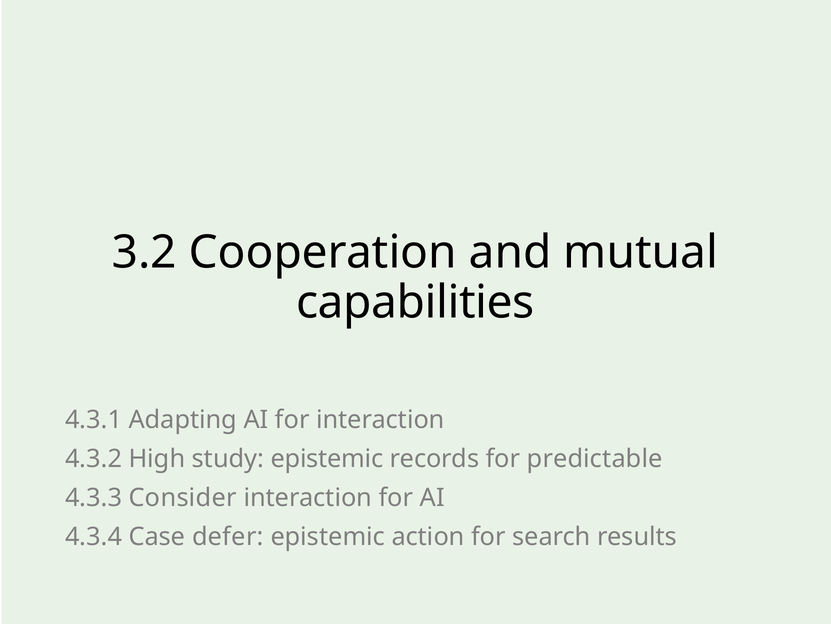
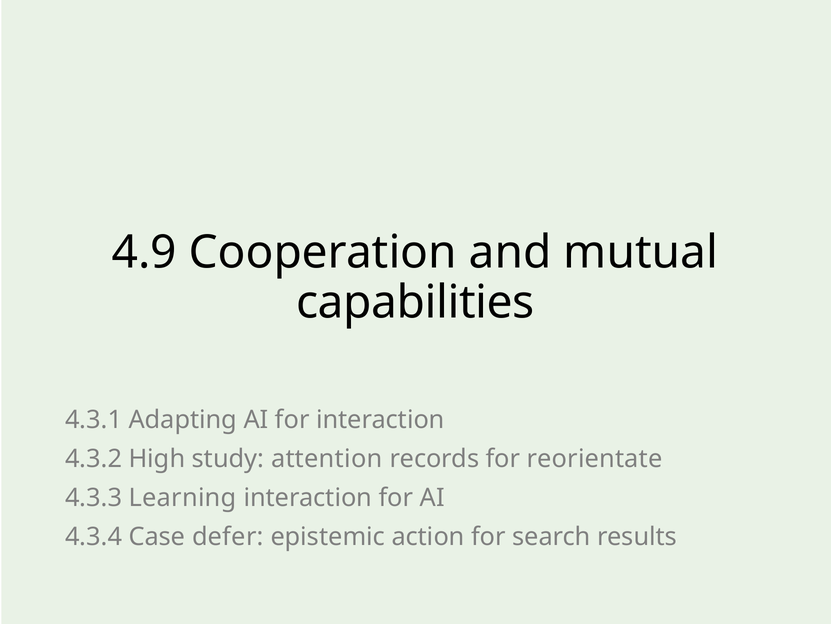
3.2: 3.2 -> 4.9 (144, 252)
study epistemic: epistemic -> attention (327, 458)
predictable: predictable -> reorientate (595, 458)
Consider: Consider -> Learning (183, 497)
